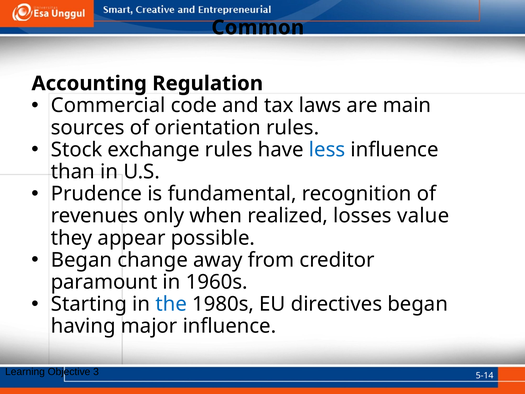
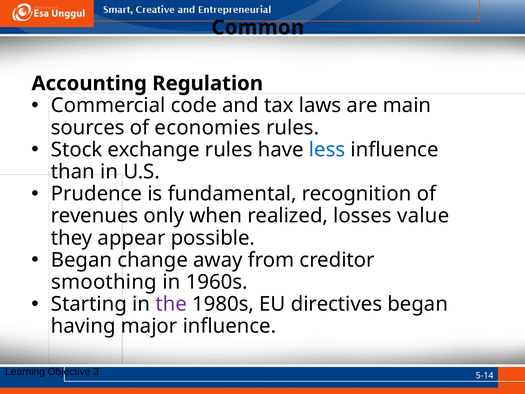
orientation: orientation -> economies (208, 128)
paramount: paramount -> smoothing (104, 282)
the colour: blue -> purple (171, 304)
